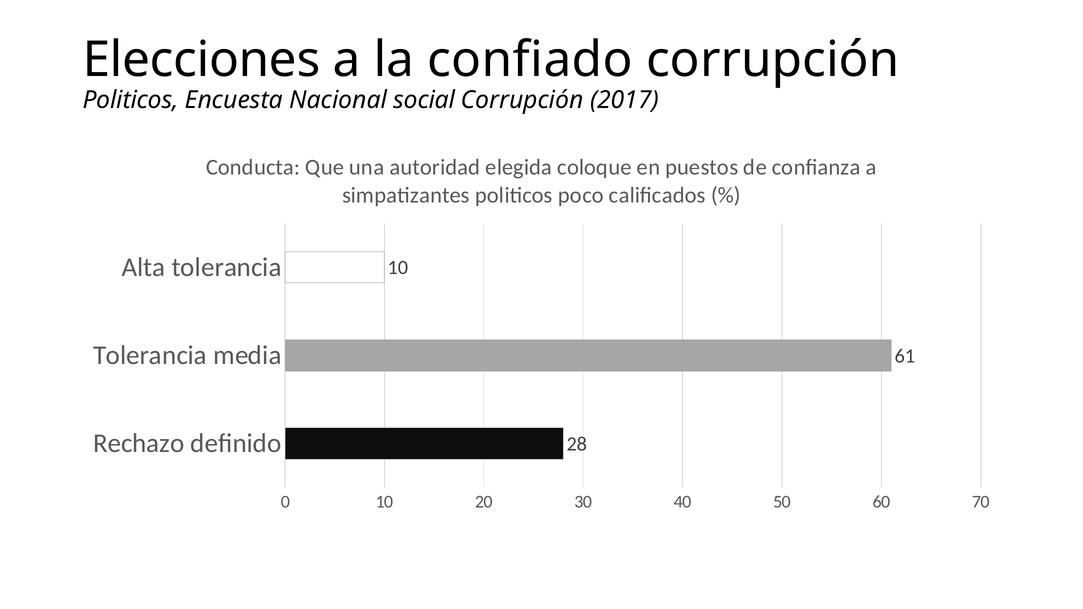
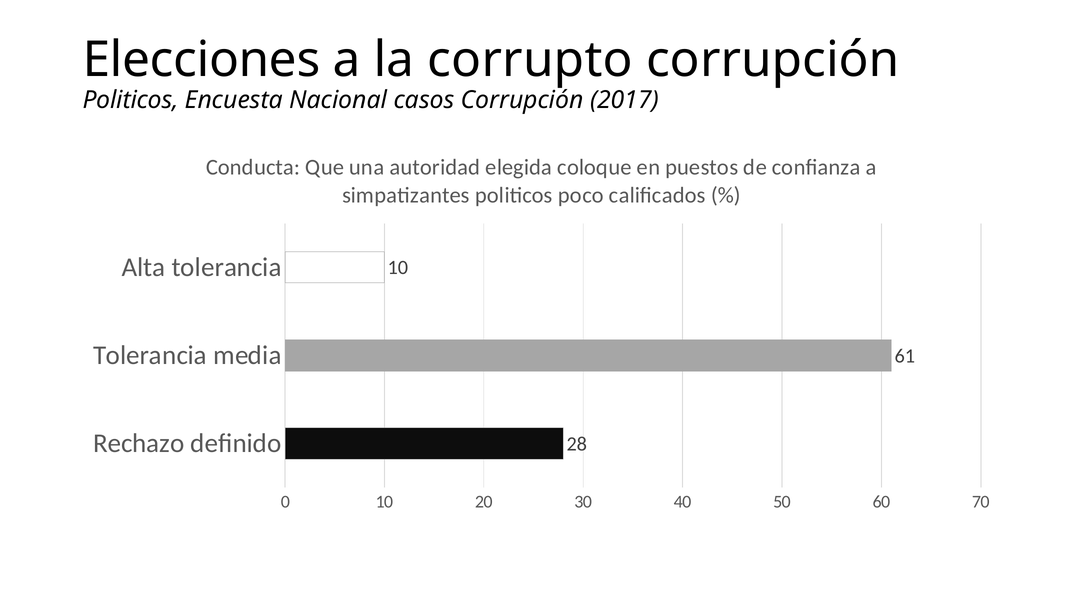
confiado: confiado -> corrupto (530, 60)
social: social -> casos (424, 100)
